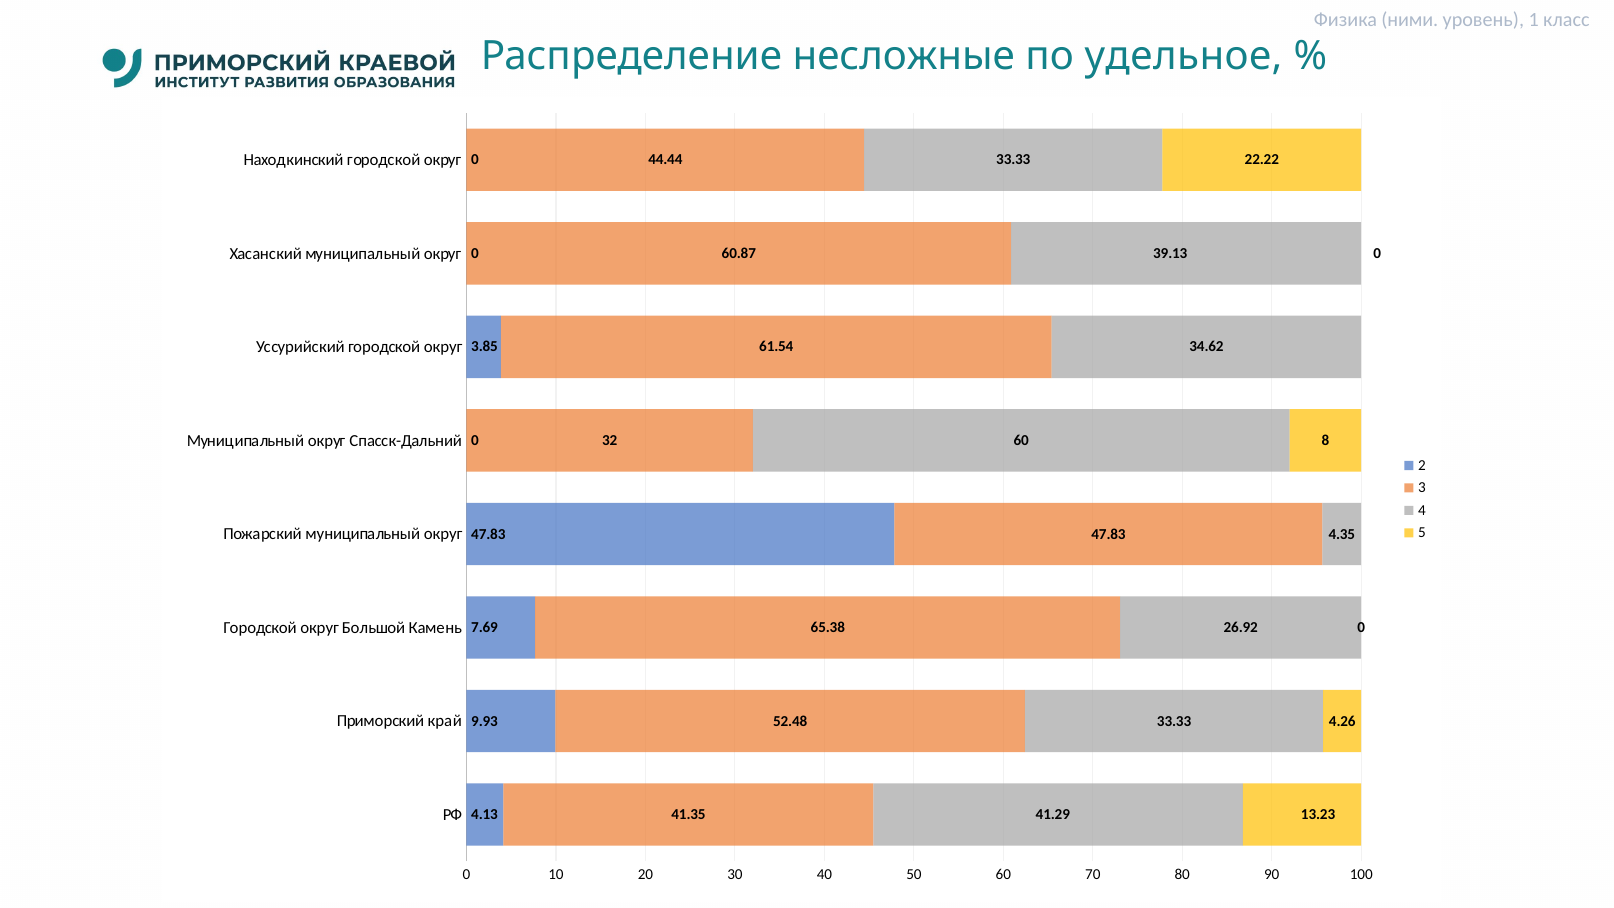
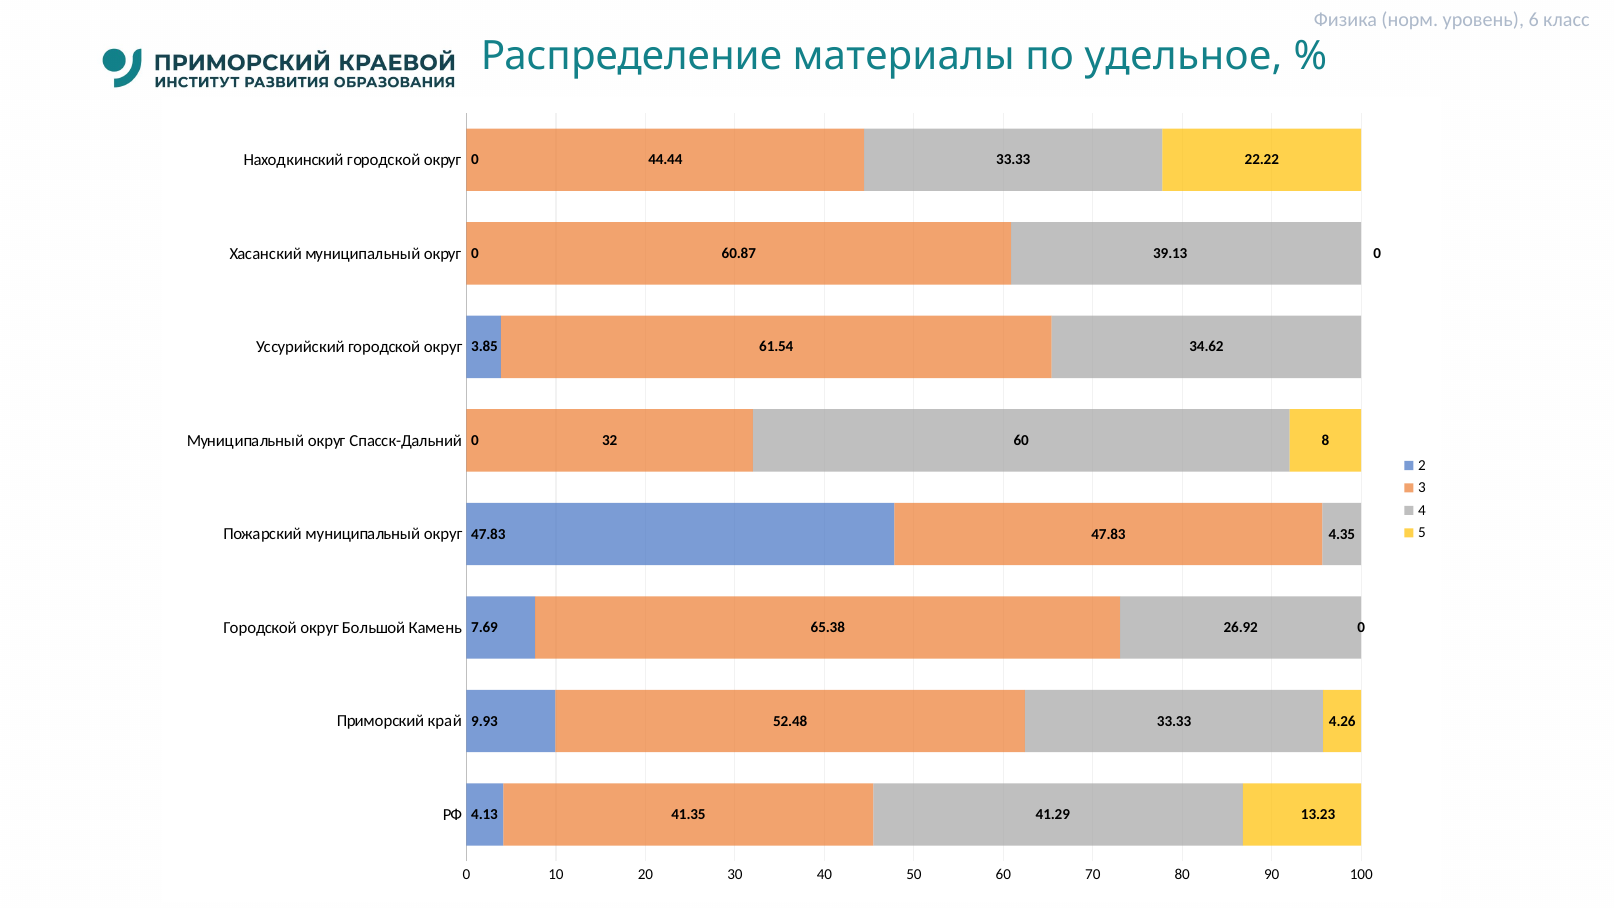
ними: ними -> норм (1410, 19)
1: 1 -> 6 (1534, 19)
несложные: несложные -> материалы (904, 56)
